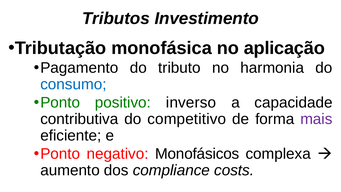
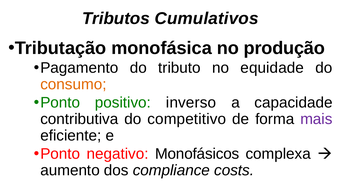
Investimento: Investimento -> Cumulativos (207, 18)
aplicação: aplicação -> produção (284, 48)
harmonia: harmonia -> equidade (272, 68)
consumo colour: blue -> orange (73, 84)
